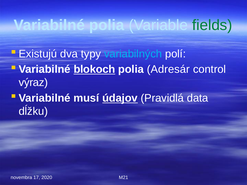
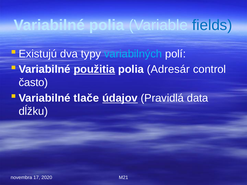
fields colour: green -> blue (212, 25)
blokoch: blokoch -> použitia (94, 69)
výraz: výraz -> často (33, 83)
musí: musí -> tlače (86, 98)
